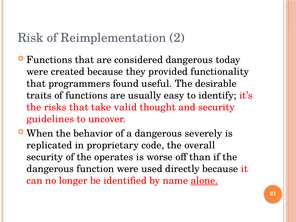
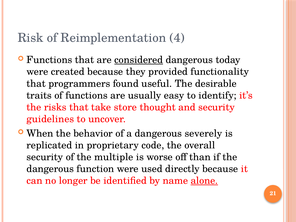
2: 2 -> 4 (177, 38)
considered underline: none -> present (139, 60)
valid: valid -> store (125, 107)
operates: operates -> multiple (114, 157)
